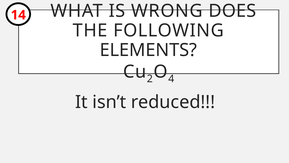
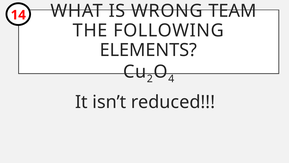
DOES: DOES -> TEAM (232, 11)
